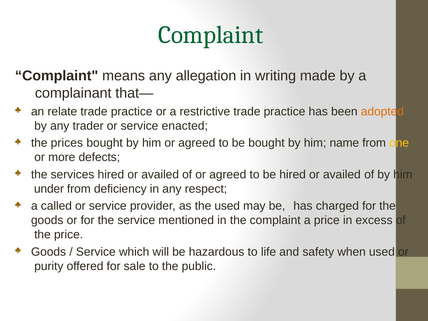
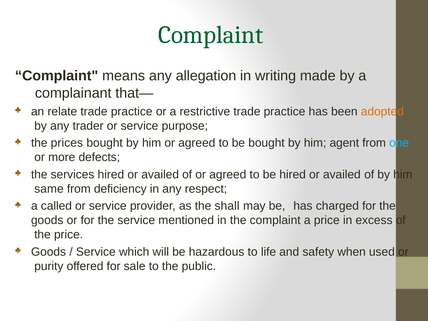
enacted: enacted -> purpose (185, 126)
name: name -> agent (344, 143)
one colour: yellow -> light blue (399, 143)
under: under -> same (49, 189)
the used: used -> shall (227, 206)
